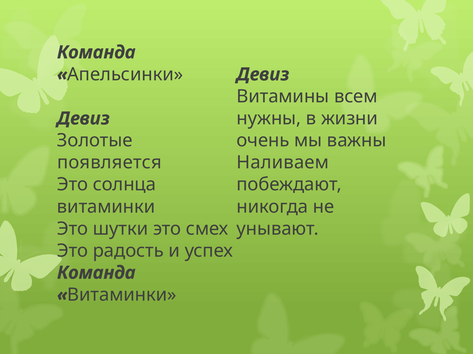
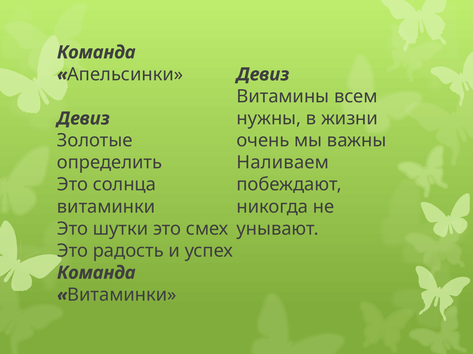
появляется: появляется -> определить (110, 163)
